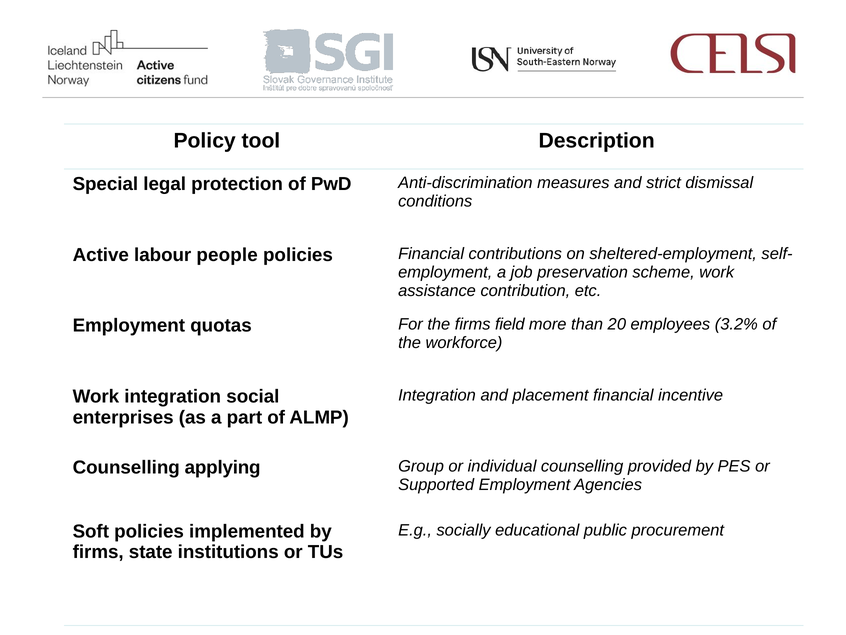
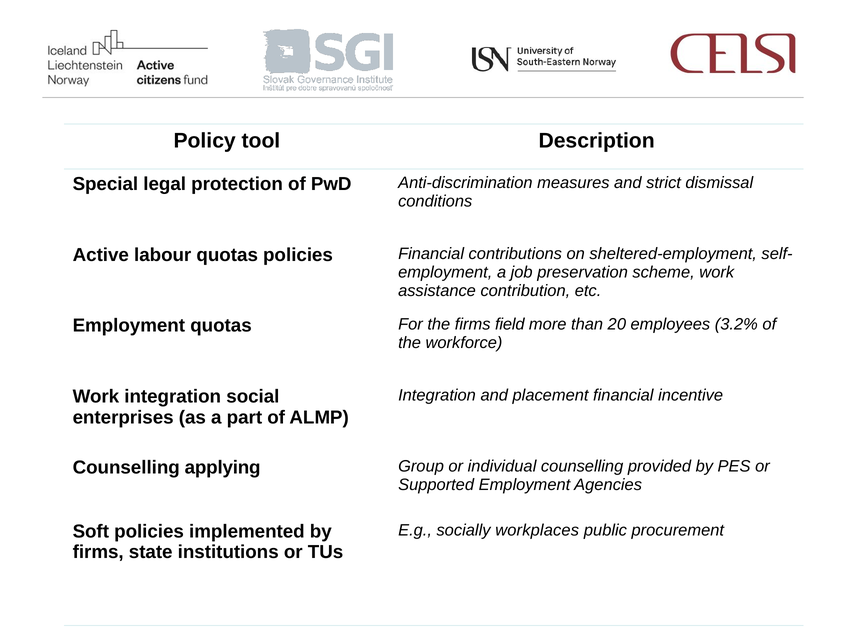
labour people: people -> quotas (227, 255)
educational: educational -> workplaces (537, 530)
